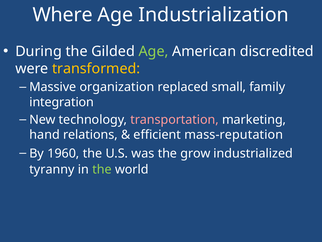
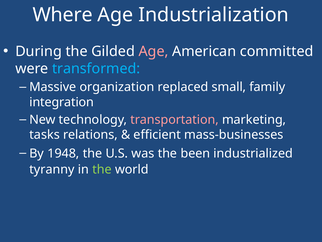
Age colour: light green -> pink (153, 51)
discredited: discredited -> committed (277, 51)
transformed colour: yellow -> light blue (96, 68)
hand: hand -> tasks (45, 135)
mass-reputation: mass-reputation -> mass-businesses (234, 135)
1960: 1960 -> 1948 (63, 153)
grow: grow -> been (195, 153)
